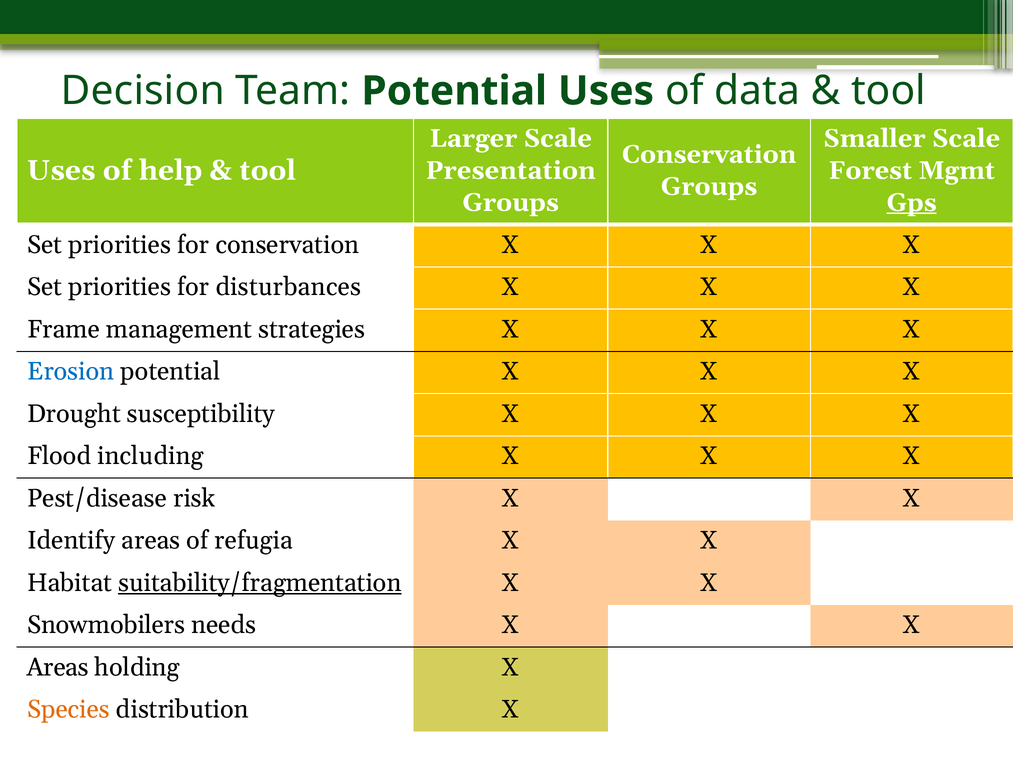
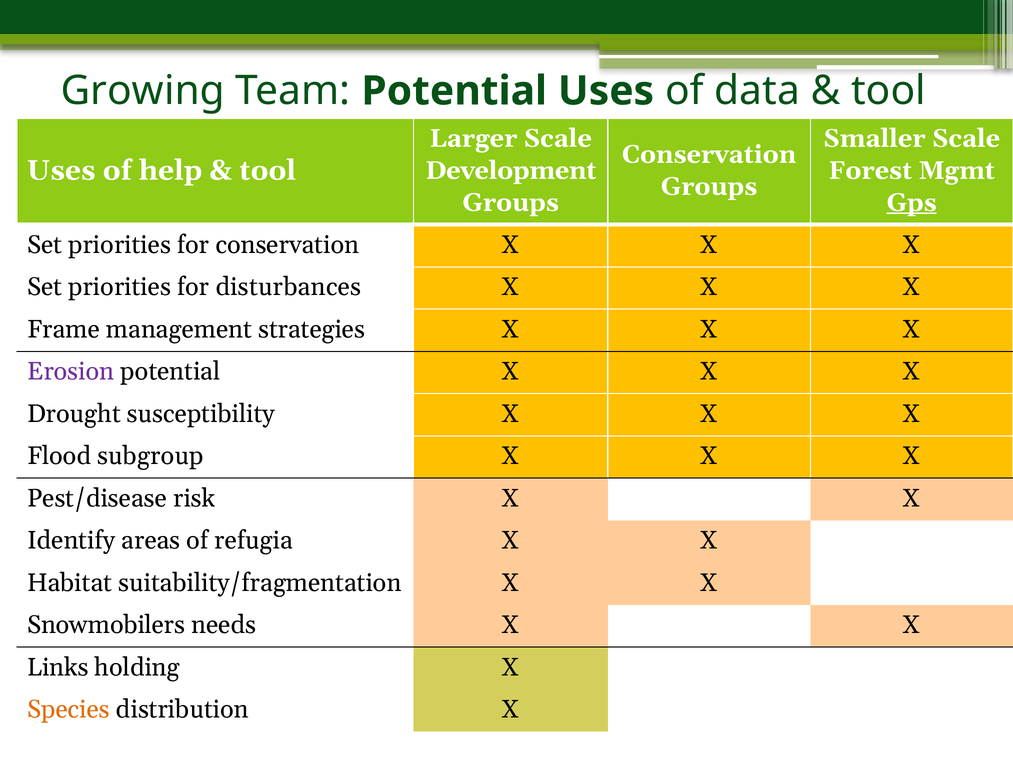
Decision: Decision -> Growing (143, 91)
Presentation: Presentation -> Development (511, 170)
Erosion colour: blue -> purple (71, 371)
including: including -> subgroup (150, 456)
suitability/fragmentation underline: present -> none (260, 583)
Areas: Areas -> Links (58, 667)
